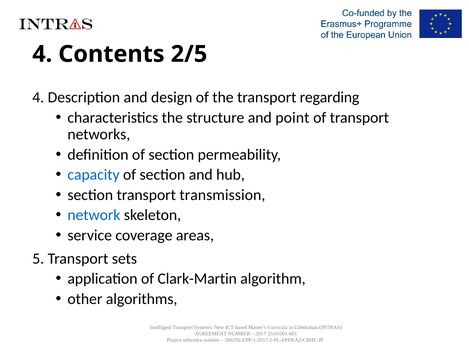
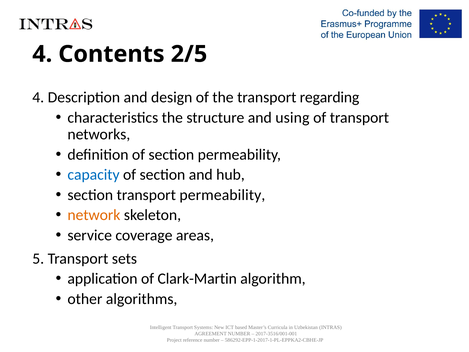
point: point -> using (292, 117)
transport transmission: transmission -> permeability (222, 195)
network colour: blue -> orange (94, 215)
